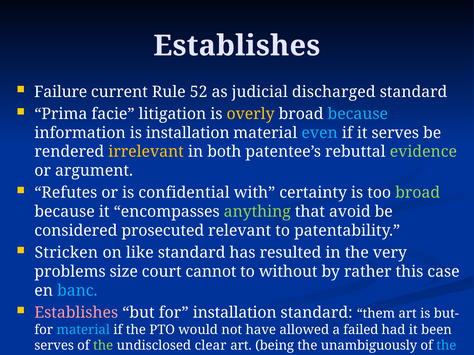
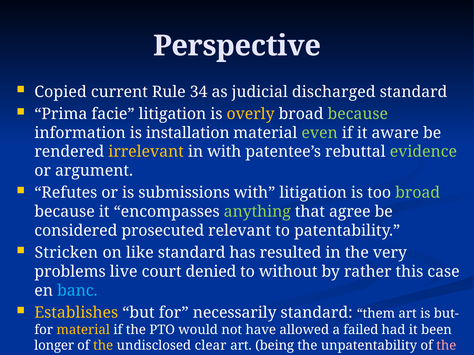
Establishes: Establishes -> Perspective (237, 46)
Failure: Failure -> Copied (61, 92)
52: 52 -> 34 (199, 92)
because colour: light blue -> light green (358, 114)
even colour: light blue -> light green (320, 133)
it serves: serves -> aware (395, 133)
in both: both -> with (224, 152)
confidential: confidential -> submissions (184, 193)
with certainty: certainty -> litigation (313, 193)
avoid: avoid -> agree (350, 212)
size: size -> live (124, 272)
cannot: cannot -> denied (211, 272)
Establishes colour: pink -> yellow (76, 313)
for installation: installation -> necessarily (235, 313)
material colour: light blue -> yellow (83, 330)
serves: serves -> longer (54, 346)
the colour: light green -> yellow (103, 346)
unambiguously: unambiguously -> unpatentability (369, 346)
the colour: light blue -> pink (446, 346)
